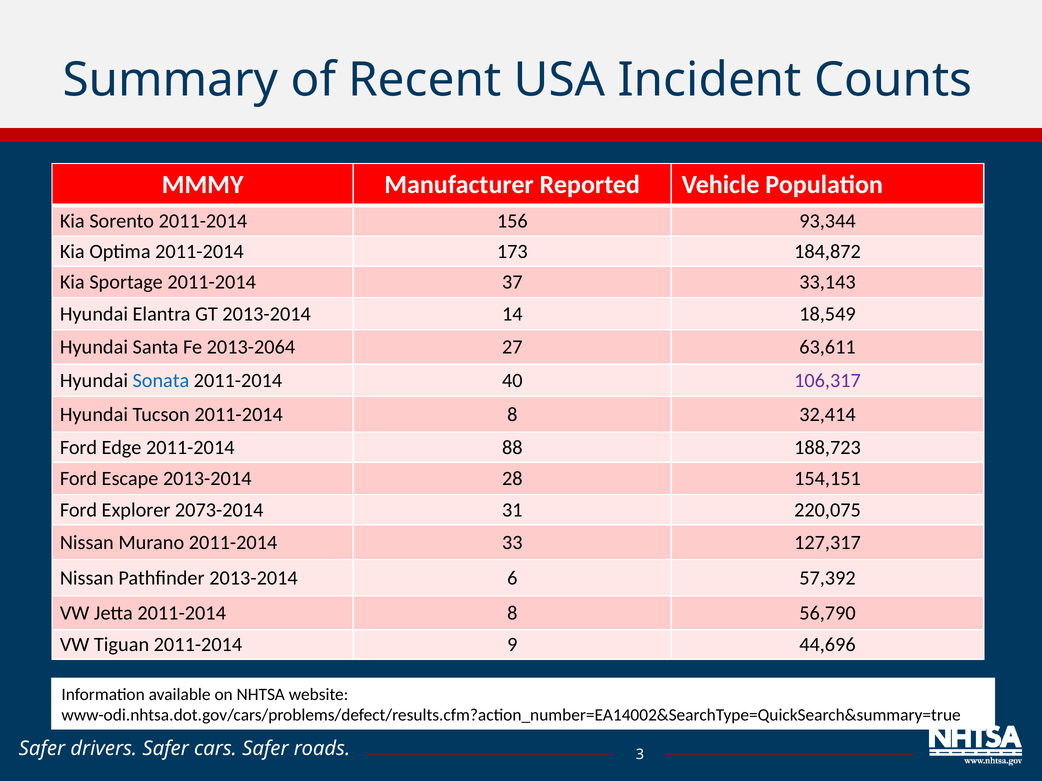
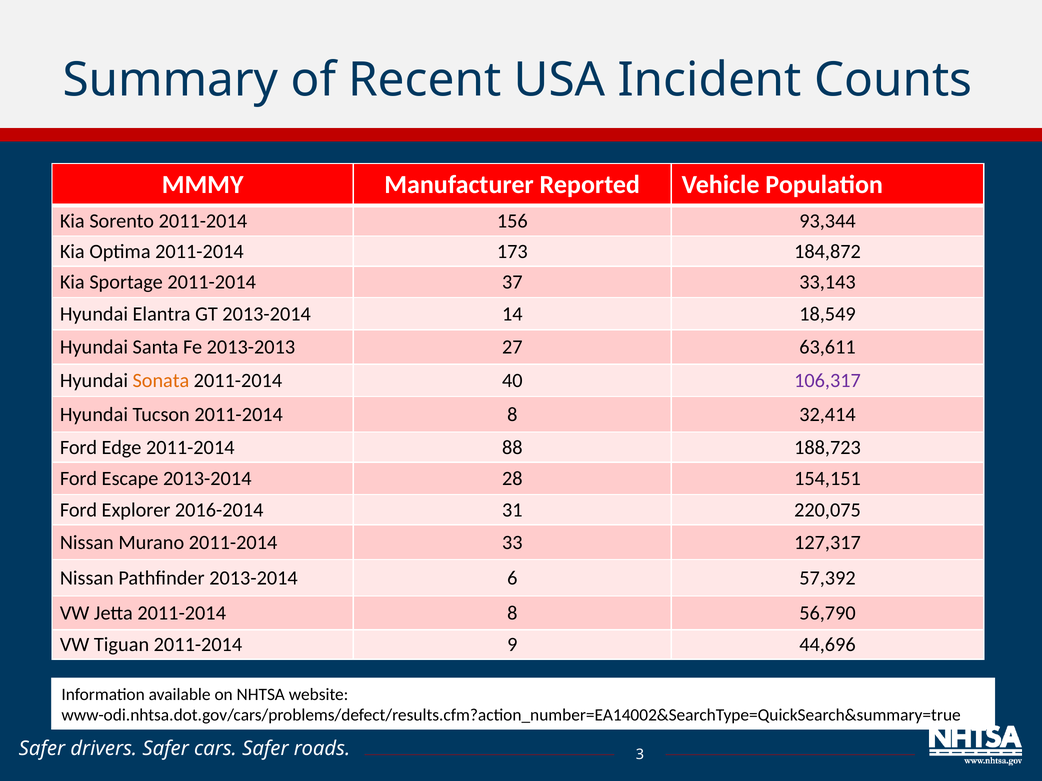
2013-2064: 2013-2064 -> 2013-2013 (251, 347)
Sonata colour: blue -> orange (161, 381)
2073-2014: 2073-2014 -> 2016-2014 (219, 510)
